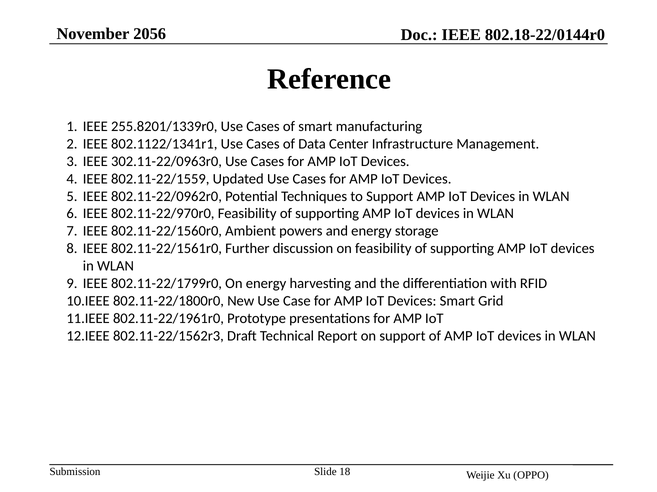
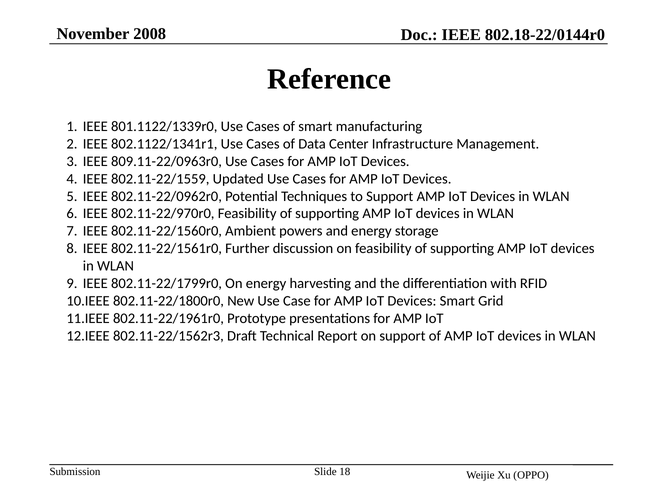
2056: 2056 -> 2008 (150, 34)
255.8201/1339r0: 255.8201/1339r0 -> 801.1122/1339r0 (164, 126)
302.11-22/0963r0: 302.11-22/0963r0 -> 809.11-22/0963r0 (166, 161)
